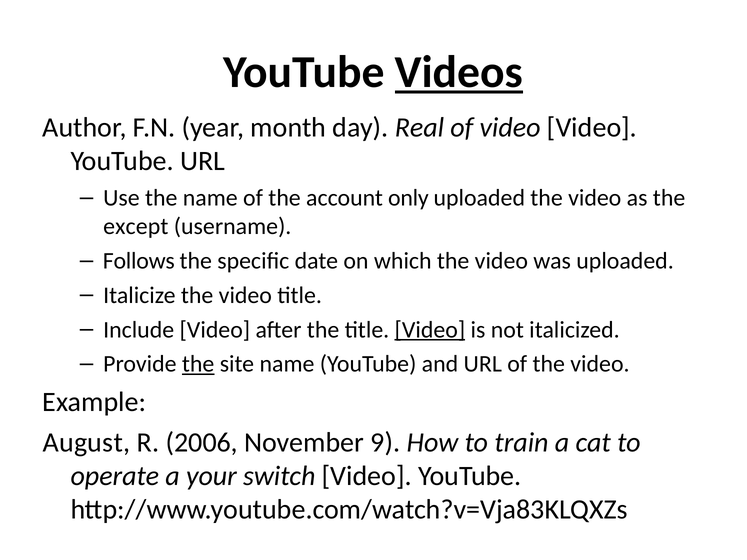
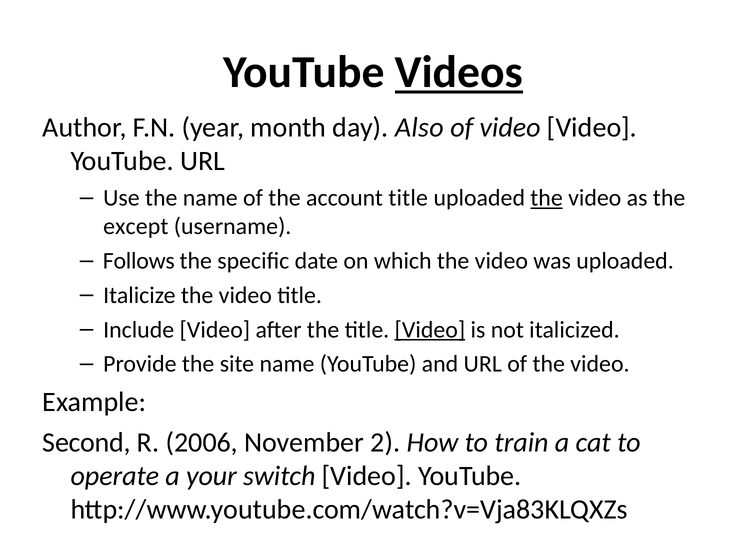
Real: Real -> Also (419, 128)
account only: only -> title (408, 198)
the underline: none -> present (547, 198)
the underline: present -> none (198, 364)
August: August -> Second (87, 443)
9: 9 -> 2 (385, 443)
